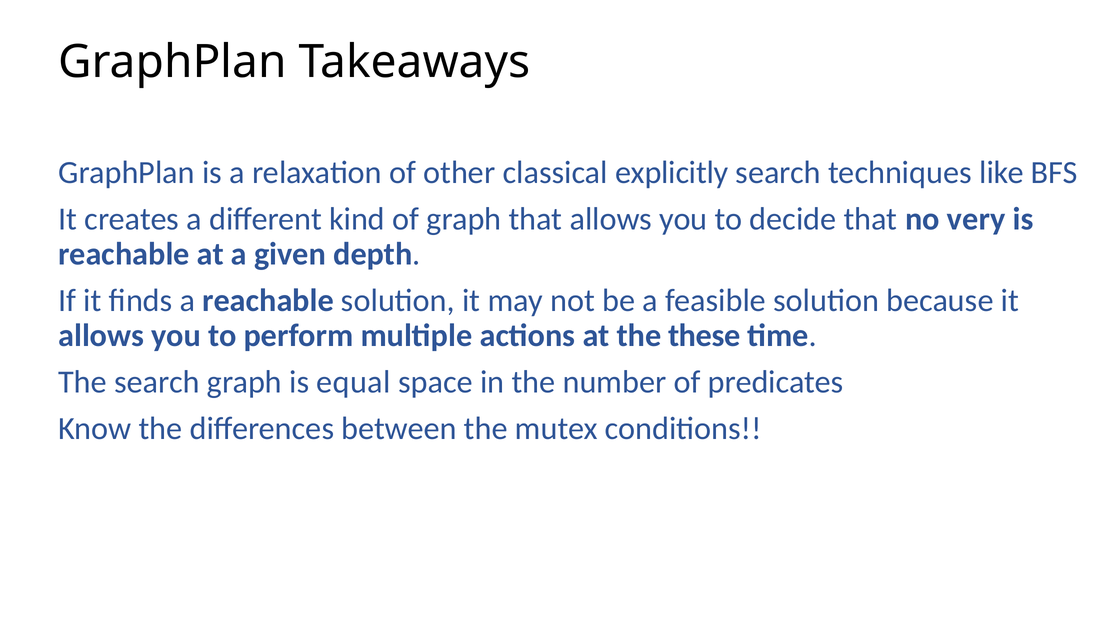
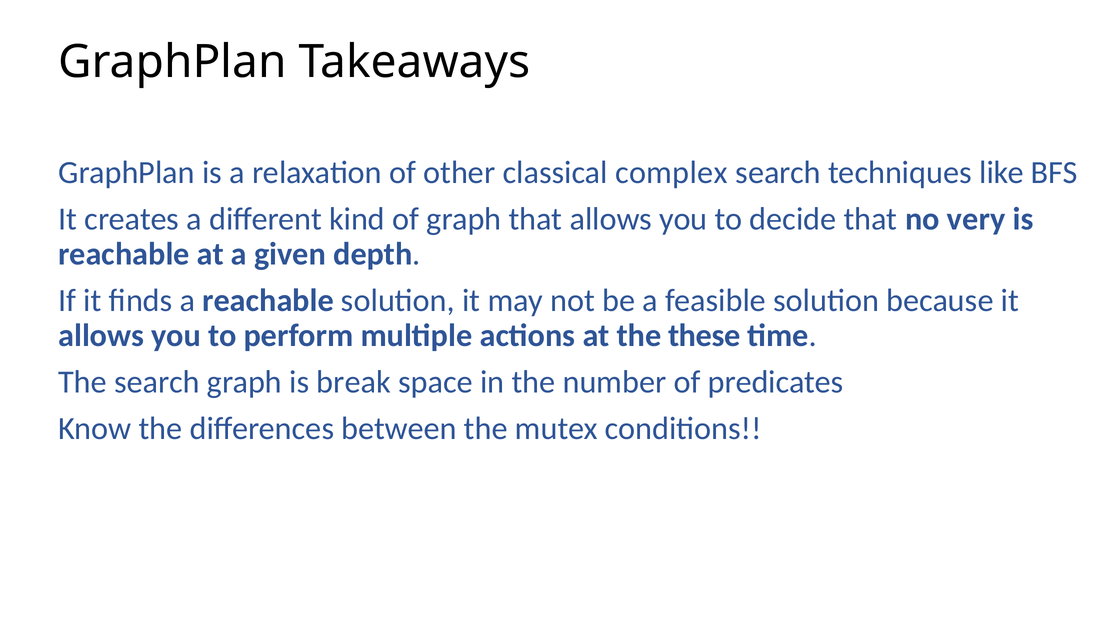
explicitly: explicitly -> complex (671, 173)
equal: equal -> break (354, 382)
